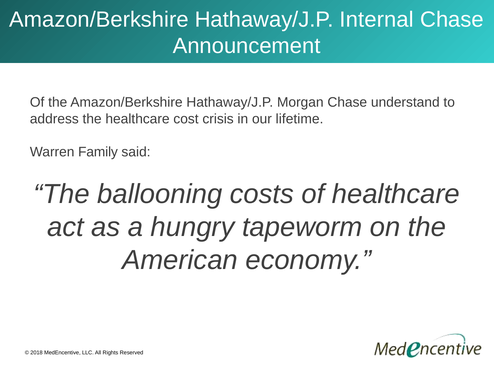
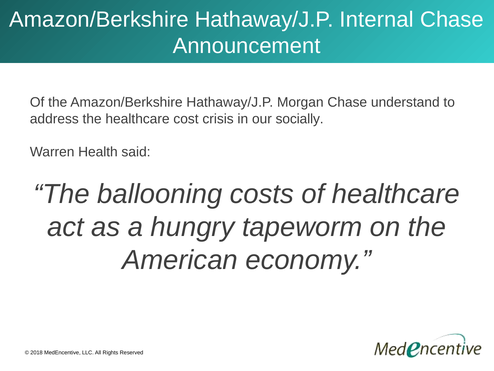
lifetime: lifetime -> socially (300, 119)
Family: Family -> Health (98, 152)
